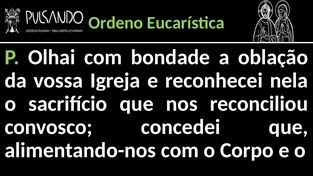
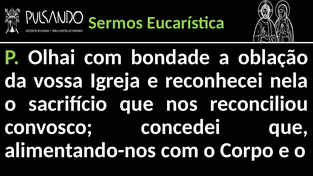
Ordeno: Ordeno -> Sermos (116, 23)
